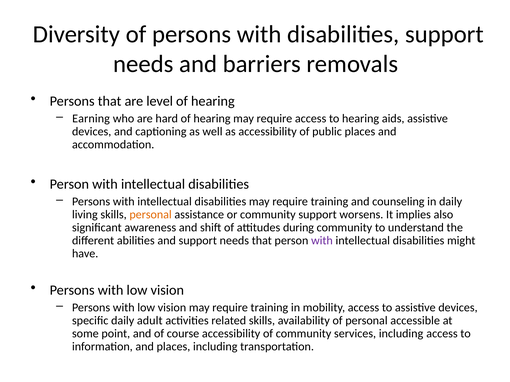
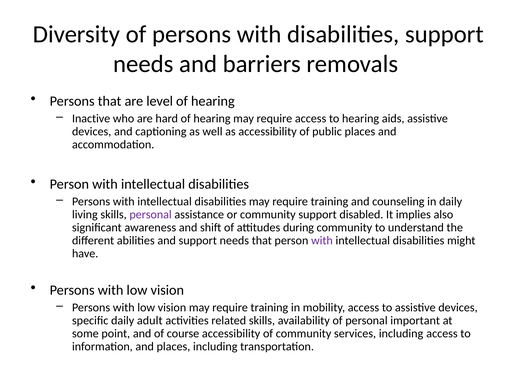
Earning: Earning -> Inactive (91, 119)
personal colour: orange -> purple (151, 215)
worsens: worsens -> disabled (361, 215)
accessible: accessible -> important (415, 321)
